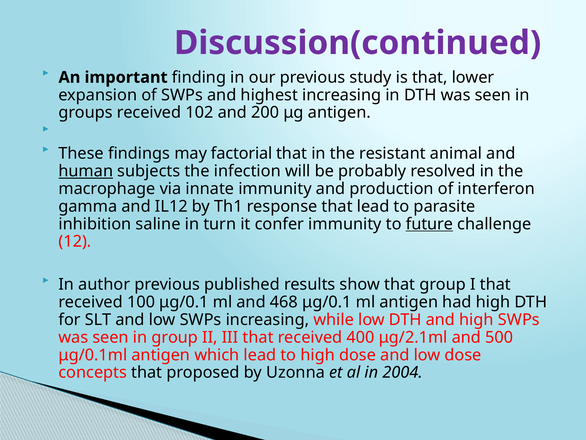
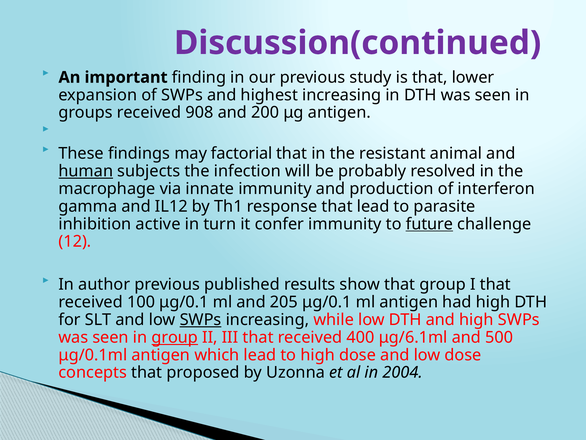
102: 102 -> 908 (200, 112)
saline: saline -> active (158, 224)
468: 468 -> 205 (284, 302)
SWPs underline: none -> present (201, 319)
group underline: none -> present (175, 337)
μg/2.1ml: μg/2.1ml -> μg/6.1ml (413, 337)
